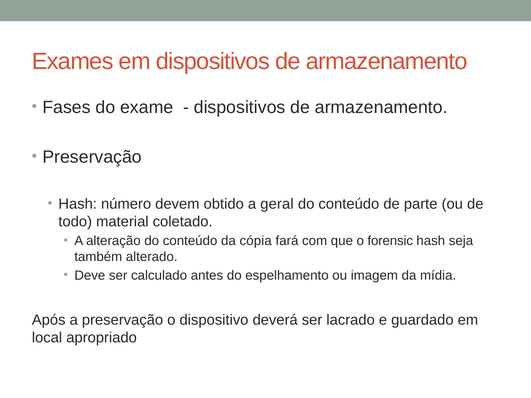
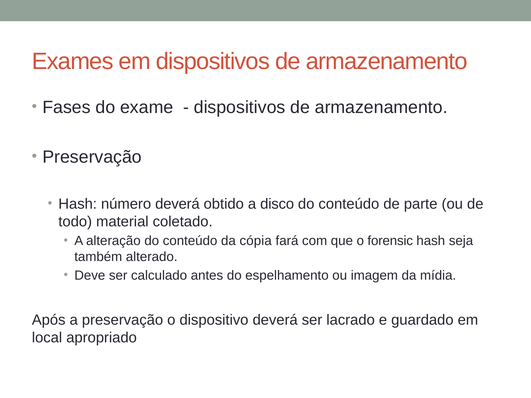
número devem: devem -> deverá (177, 204)
geral: geral -> disco (277, 204)
